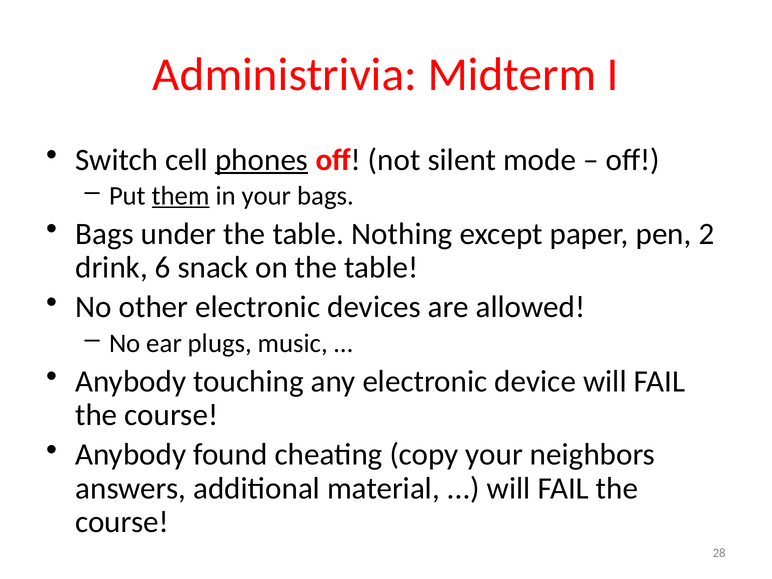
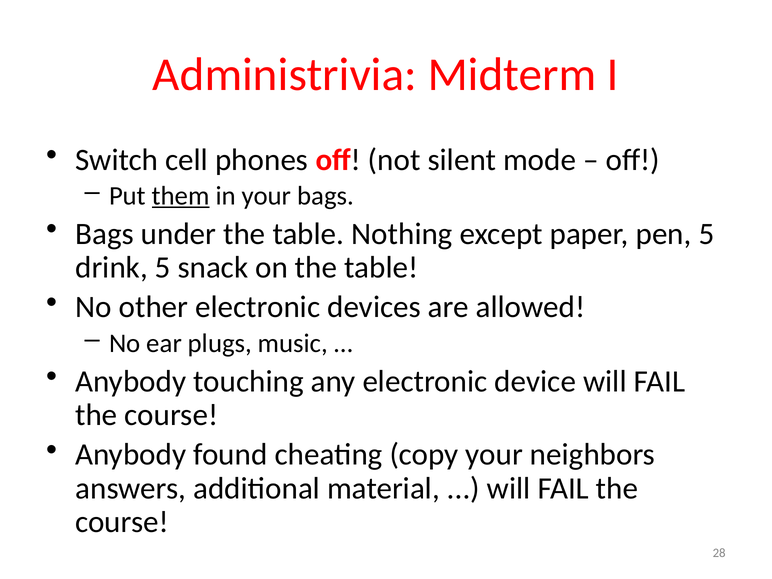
phones underline: present -> none (262, 160)
pen 2: 2 -> 5 (707, 234)
drink 6: 6 -> 5 (163, 267)
